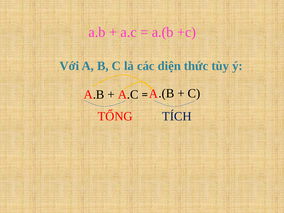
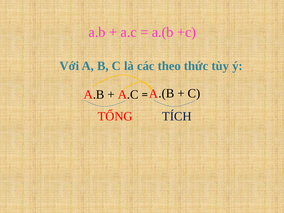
diện: diện -> theo (169, 66)
